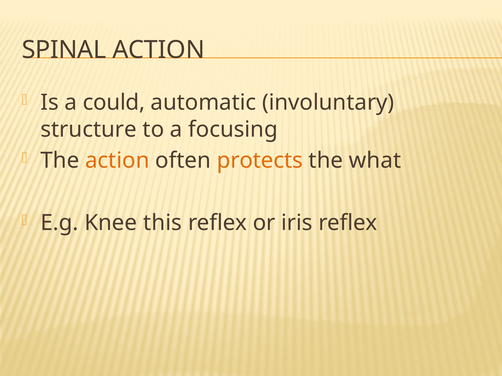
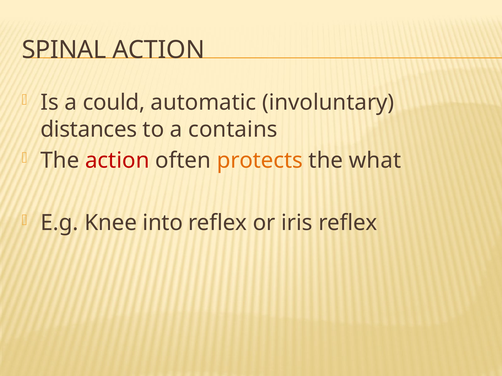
structure: structure -> distances (89, 130)
focusing: focusing -> contains (233, 130)
action colour: orange -> red (117, 161)
this: this -> into (163, 223)
